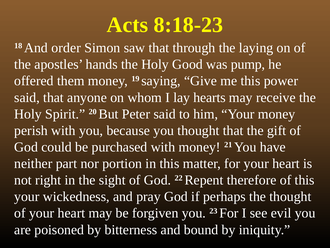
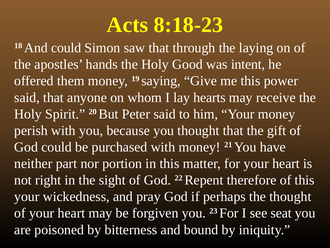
And order: order -> could (66, 48)
pump: pump -> intent (248, 64)
evil: evil -> seat (281, 213)
